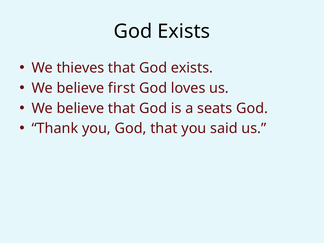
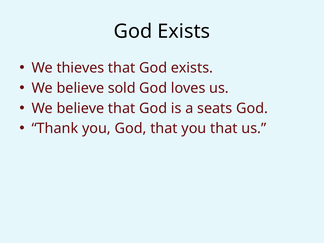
first: first -> sold (122, 88)
you said: said -> that (224, 128)
